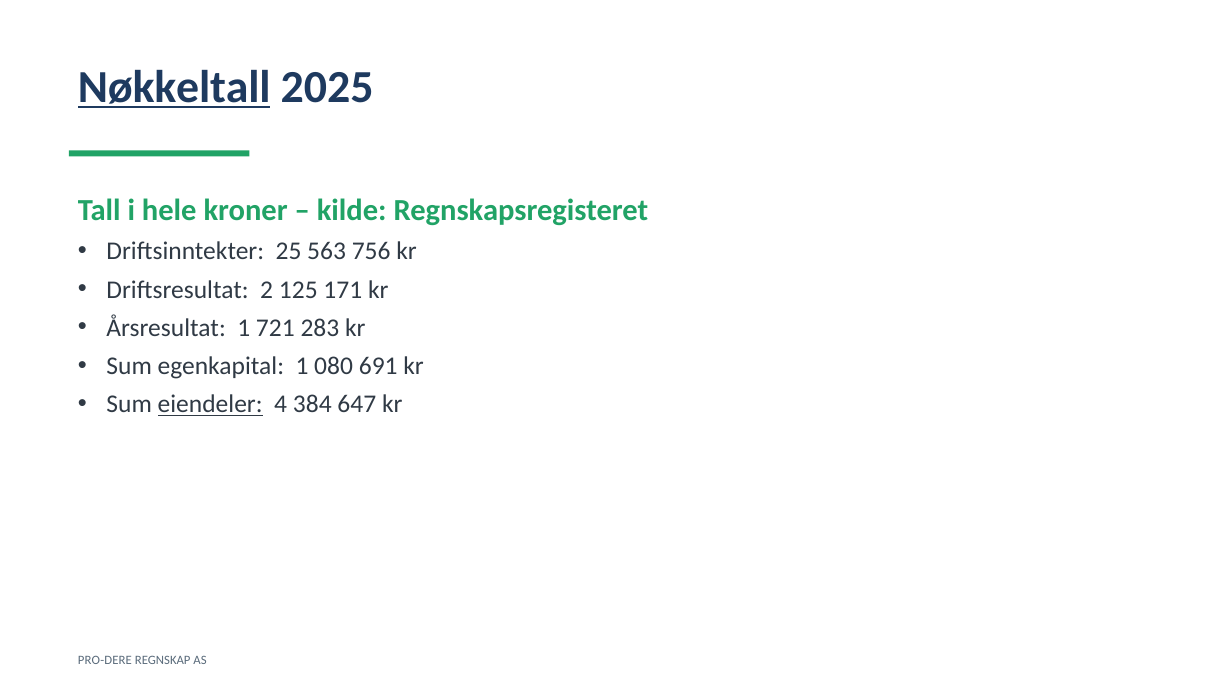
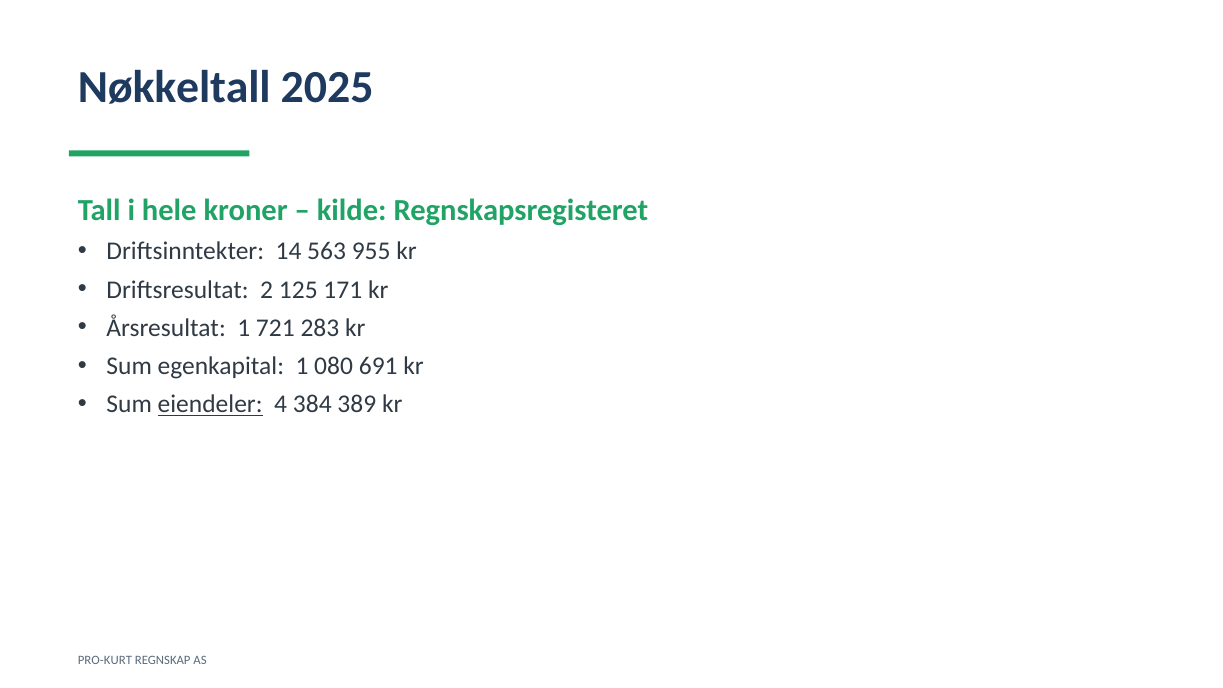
Nøkkeltall underline: present -> none (174, 87)
25: 25 -> 14 (289, 251)
756: 756 -> 955 (371, 251)
647: 647 -> 389 (357, 404)
PRO-DERE: PRO-DERE -> PRO-KURT (105, 660)
